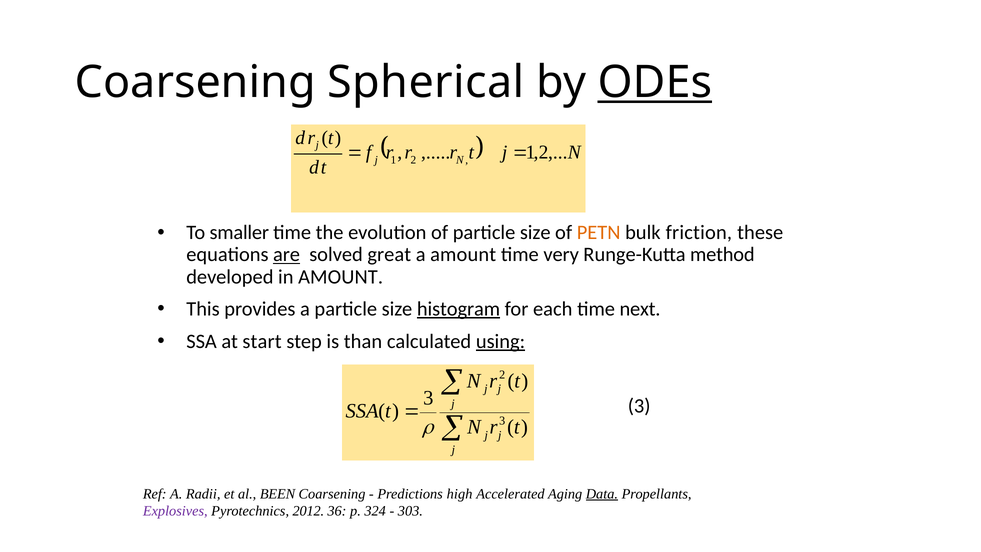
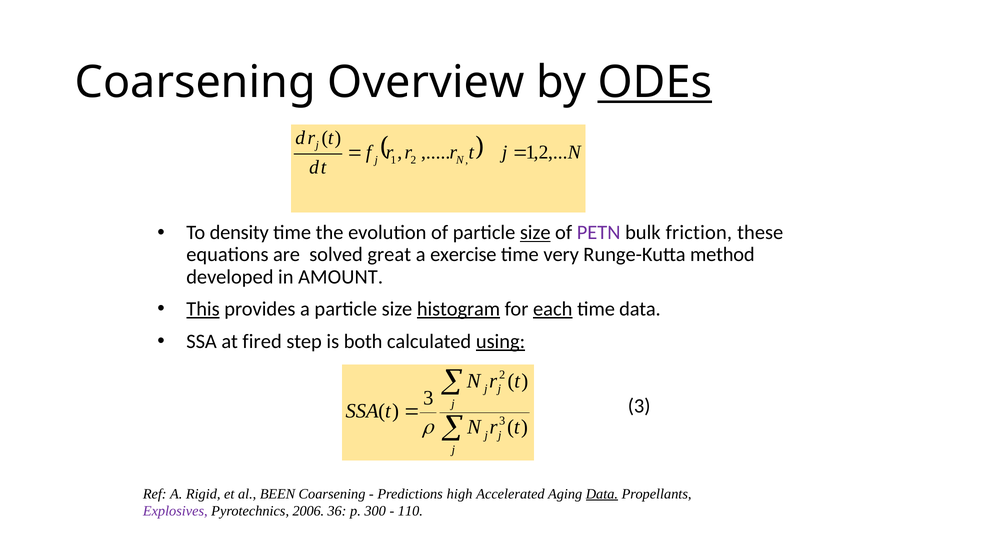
Spherical: Spherical -> Overview (426, 82)
smaller: smaller -> density (239, 233)
size underline: none -> present (535, 233)
PETN colour: orange -> purple (599, 233)
are underline: present -> none (287, 255)
a amount: amount -> exercise (463, 255)
This underline: none -> present (203, 309)
each underline: none -> present (553, 309)
time next: next -> data (640, 309)
start: start -> fired (262, 341)
than: than -> both (363, 341)
Radii: Radii -> Rigid (203, 494)
2012: 2012 -> 2006 (308, 511)
324: 324 -> 300 (375, 511)
303: 303 -> 110 (410, 511)
